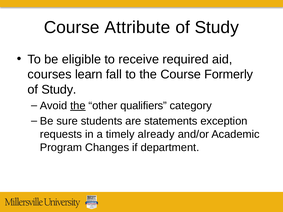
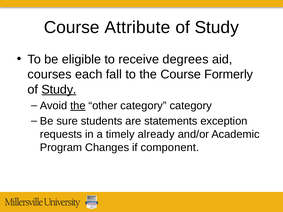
required: required -> degrees (186, 59)
learn: learn -> each (89, 74)
Study underline: none -> present (59, 90)
other qualifiers: qualifiers -> category (143, 106)
department: department -> component (170, 148)
